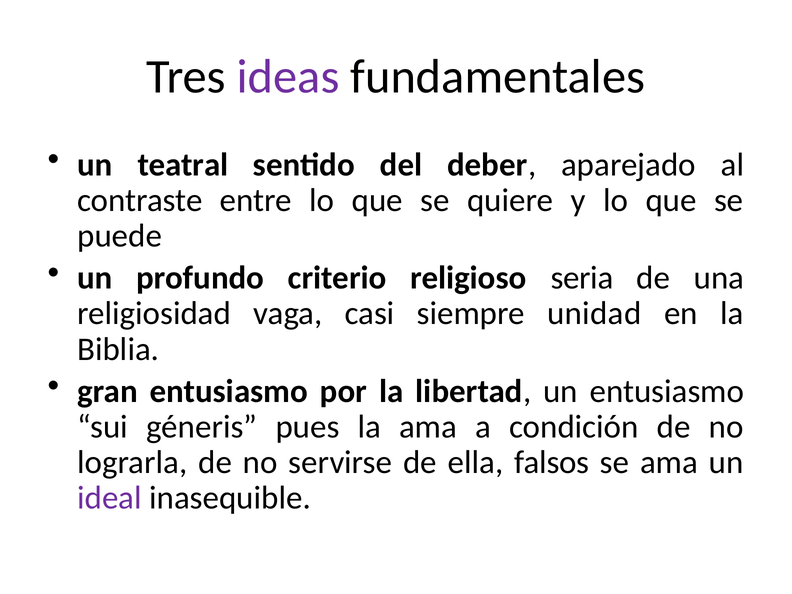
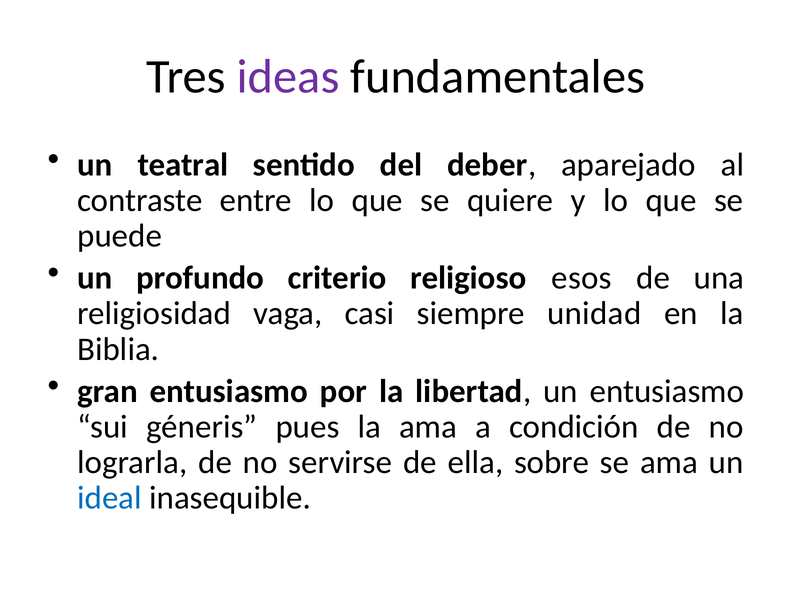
seria: seria -> esos (582, 278)
falsos: falsos -> sobre (552, 462)
ideal colour: purple -> blue (110, 498)
